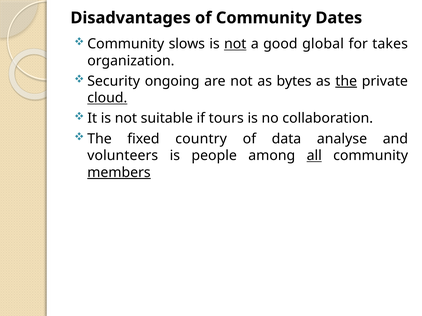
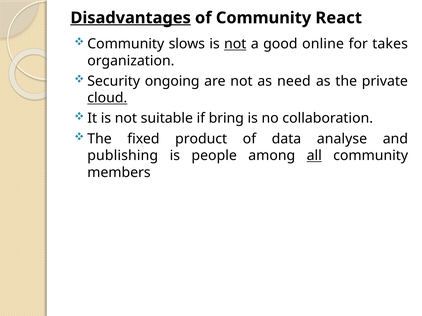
Disadvantages underline: none -> present (131, 18)
Dates: Dates -> React (339, 18)
global: global -> online (323, 44)
bytes: bytes -> need (294, 81)
the underline: present -> none (346, 81)
tours: tours -> bring (226, 119)
country: country -> product (201, 139)
volunteers: volunteers -> publishing (123, 156)
members underline: present -> none (119, 173)
